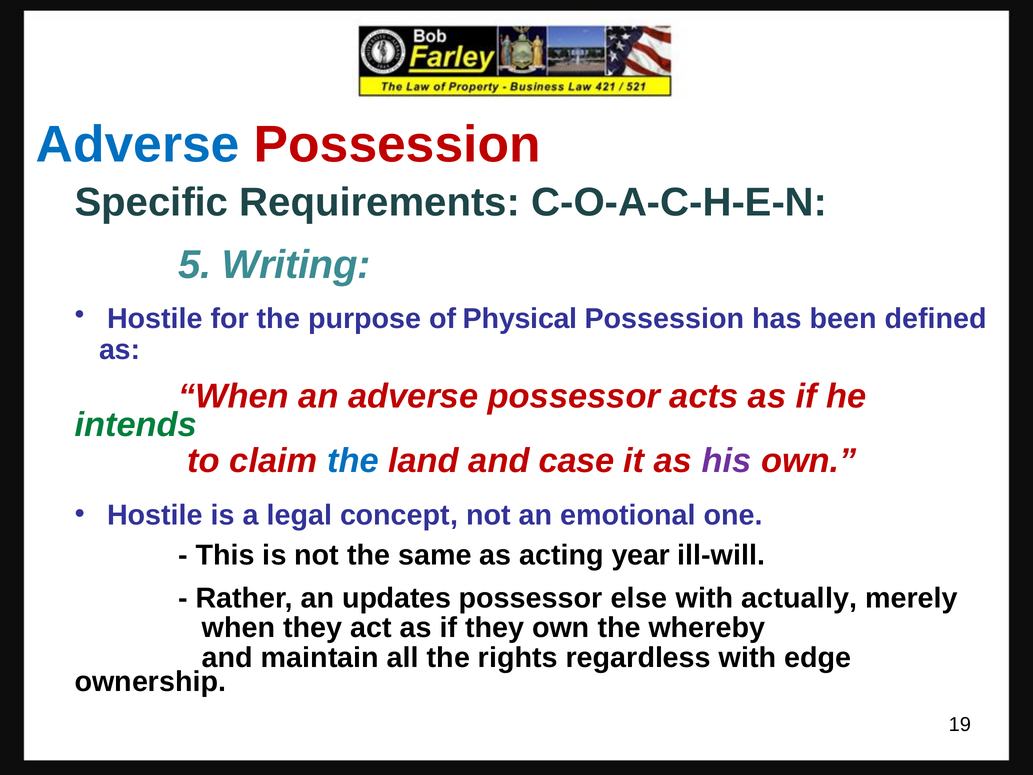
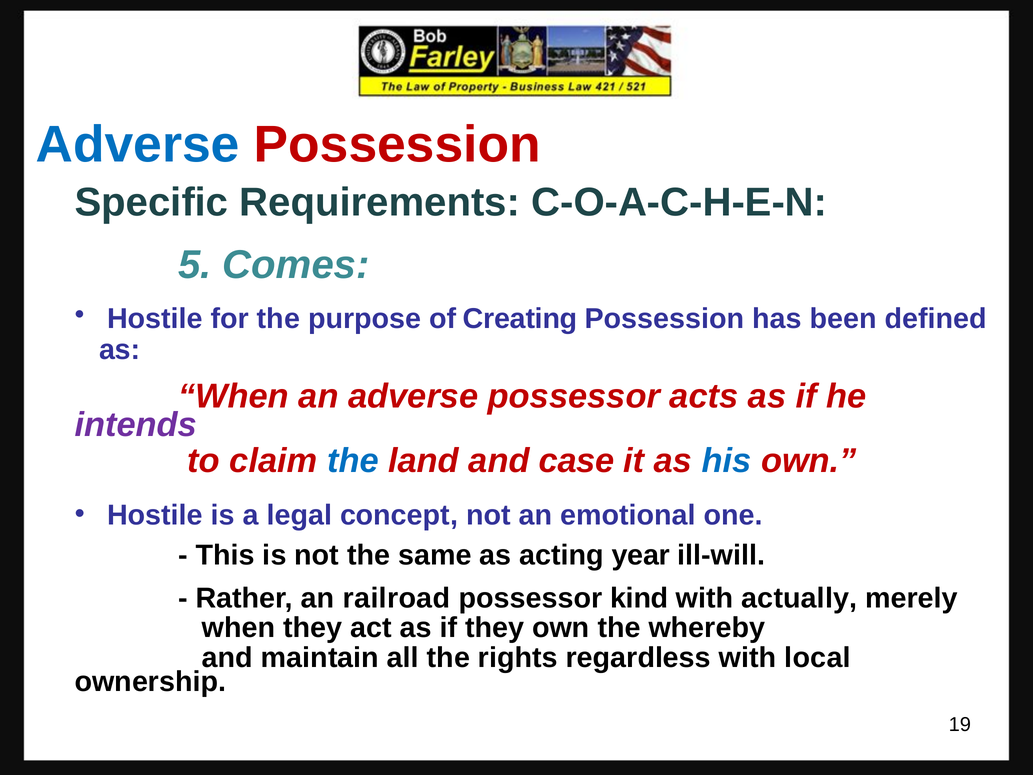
Writing: Writing -> Comes (296, 265)
Physical: Physical -> Creating (520, 319)
intends colour: green -> purple (136, 425)
his colour: purple -> blue (727, 461)
updates: updates -> railroad (396, 598)
else: else -> kind (639, 598)
edge: edge -> local (818, 658)
